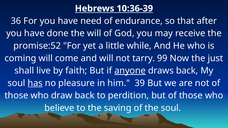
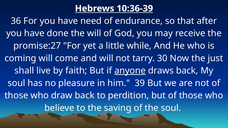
promise:52: promise:52 -> promise:27 (37, 46)
99: 99 -> 30 (162, 58)
has underline: present -> none (35, 83)
